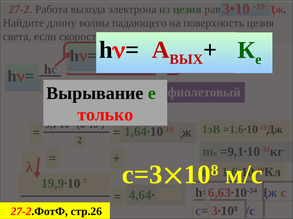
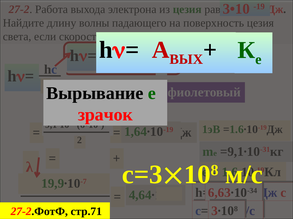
только: только -> зрачок (105, 115)
стр.26: стр.26 -> стр.71 (86, 212)
